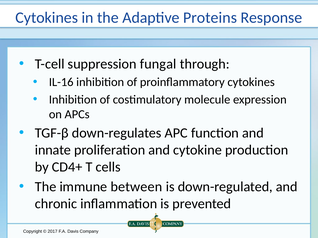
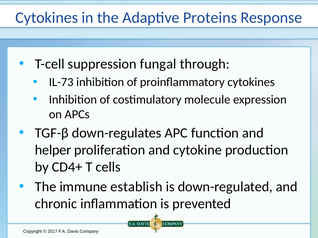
IL-16: IL-16 -> IL-73 (61, 82)
innate: innate -> helper (53, 150)
between: between -> establish (136, 187)
